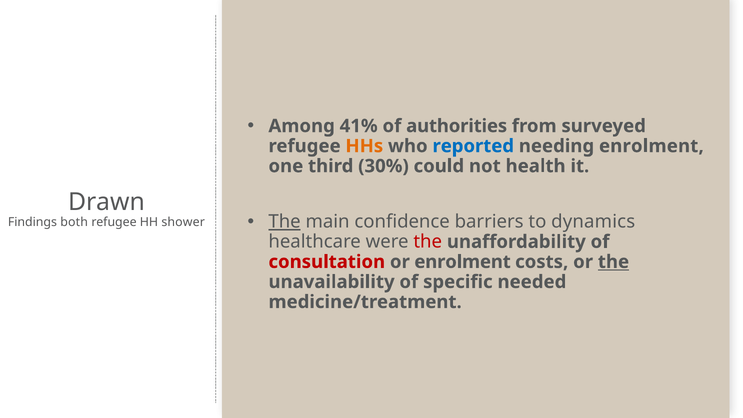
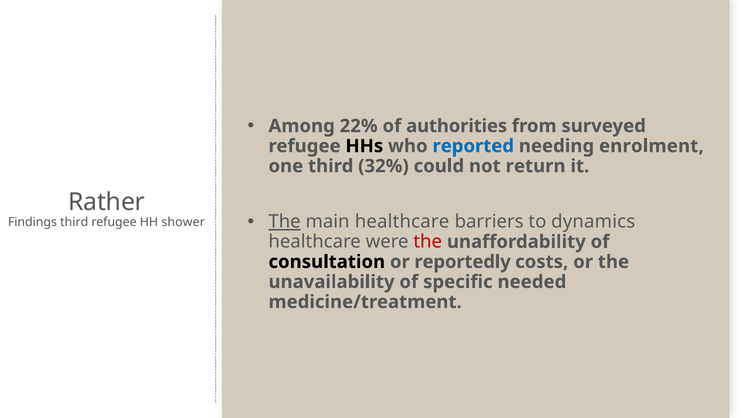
41%: 41% -> 22% (359, 126)
HHs colour: orange -> black (364, 146)
30%: 30% -> 32% (383, 166)
health: health -> return (536, 166)
Drawn: Drawn -> Rather (107, 202)
main confidence: confidence -> healthcare (402, 222)
Findings both: both -> third (74, 222)
consultation colour: red -> black (327, 262)
or enrolment: enrolment -> reportedly (463, 262)
the underline: present -> none (613, 262)
